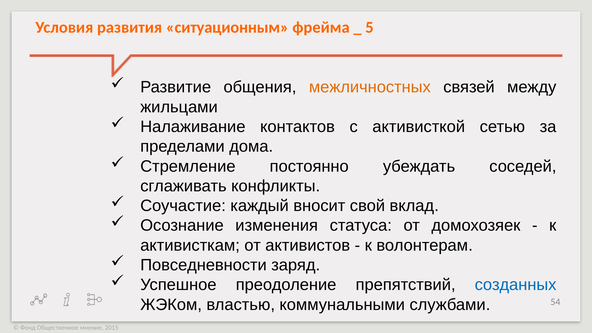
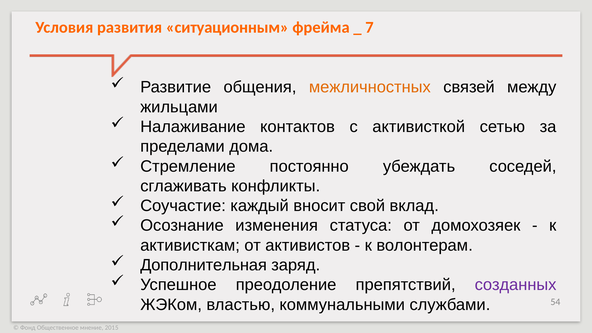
5: 5 -> 7 (369, 27)
Повседневности: Повседневности -> Дополнительная (204, 265)
созданных colour: blue -> purple (516, 285)
